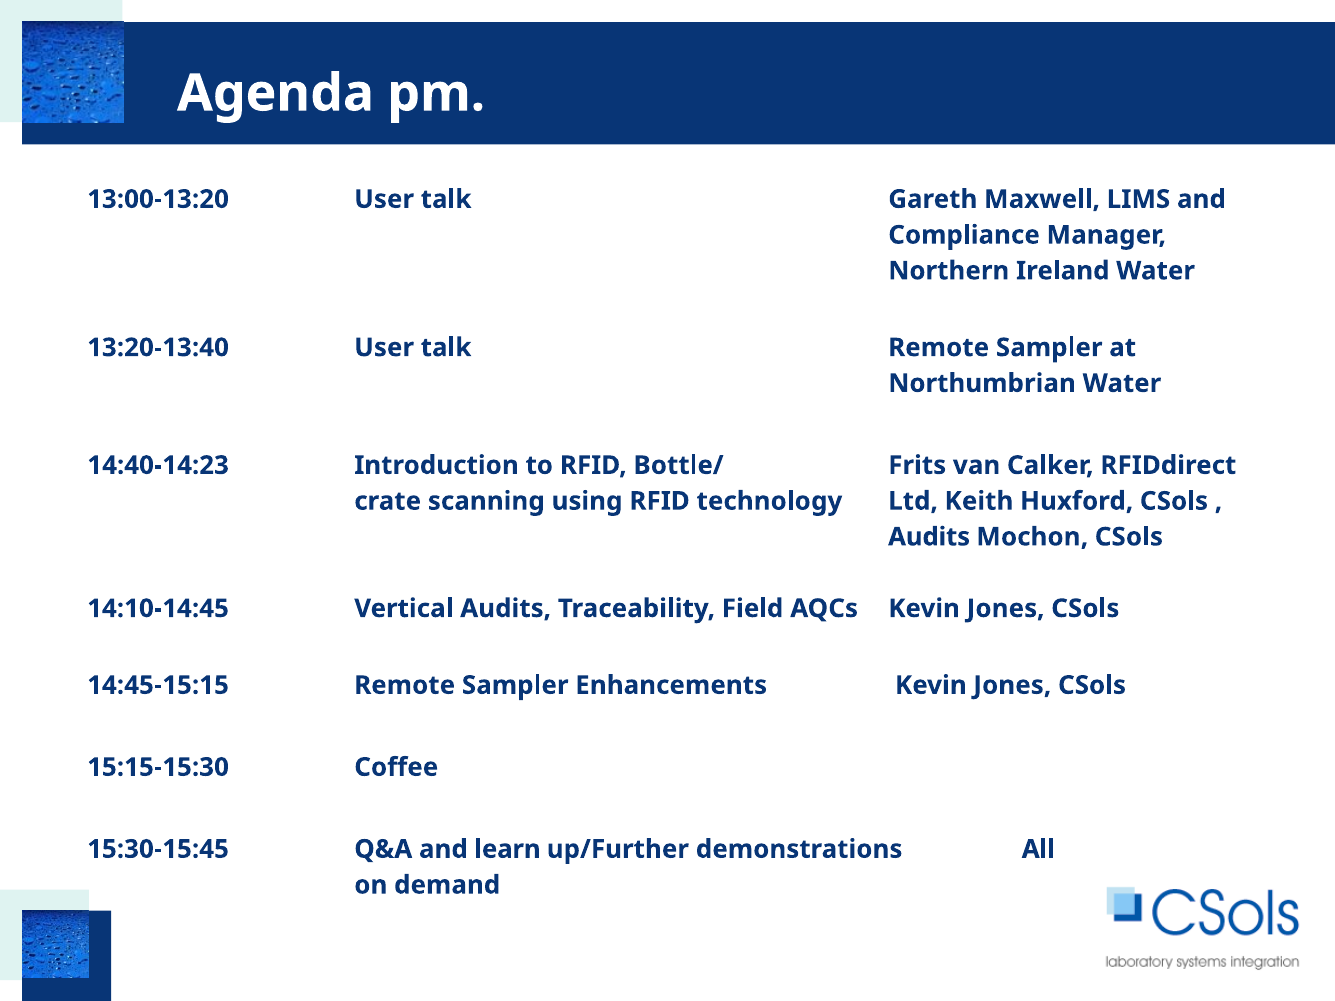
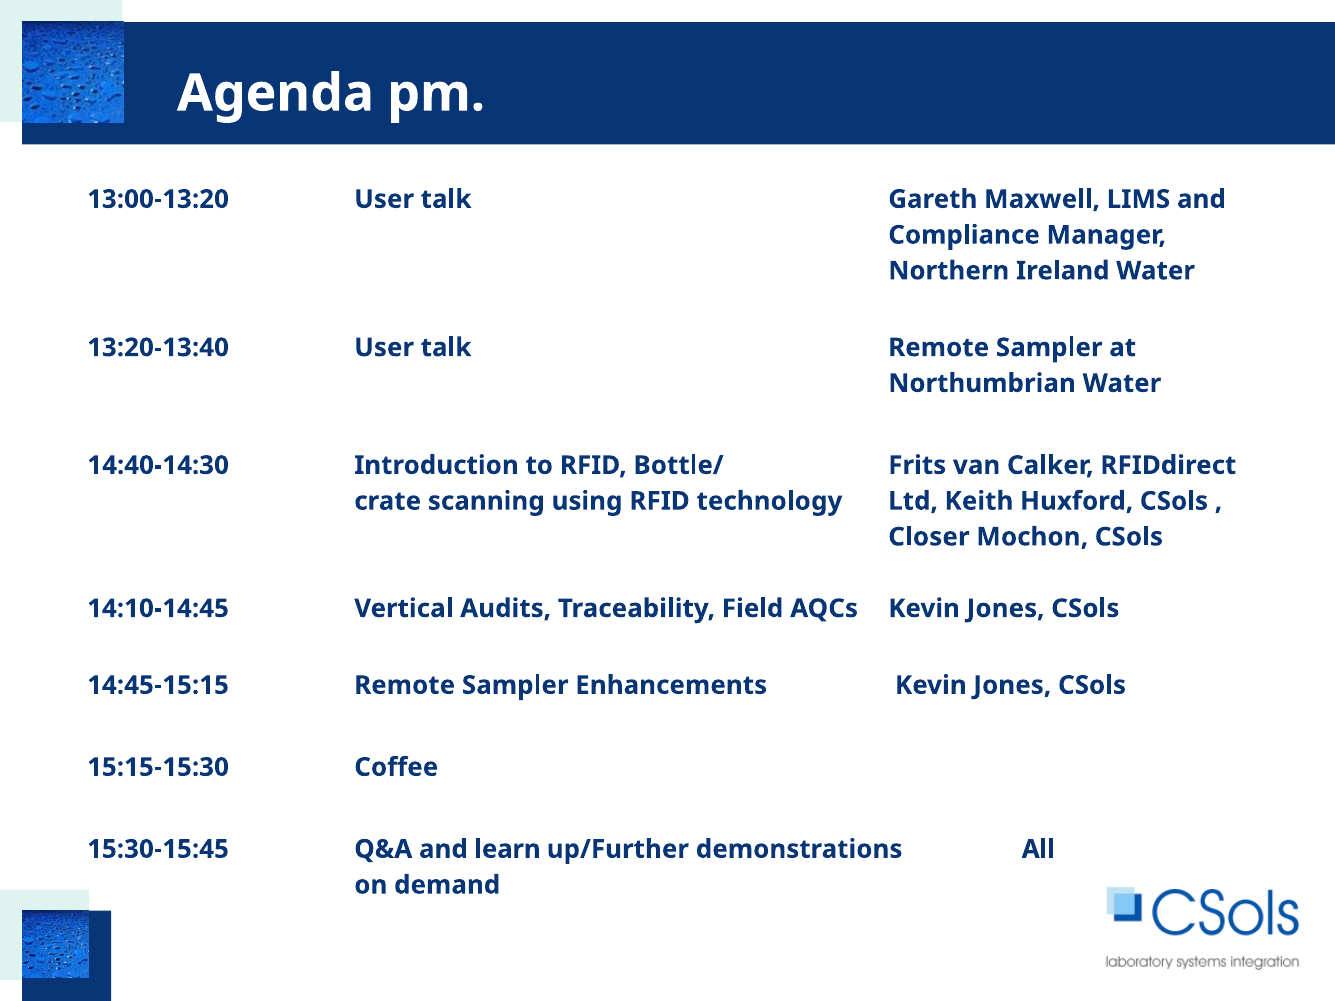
14:40-14:23: 14:40-14:23 -> 14:40-14:30 (158, 465)
Audits: Audits -> Closer (929, 537)
